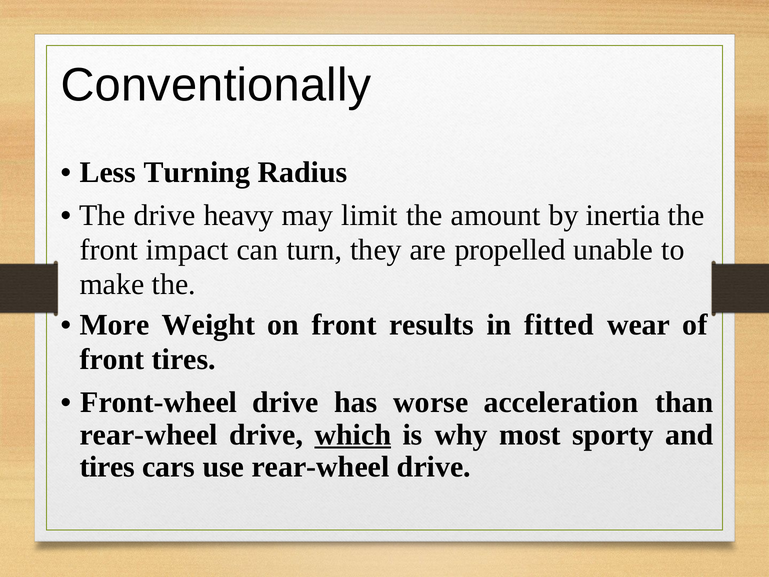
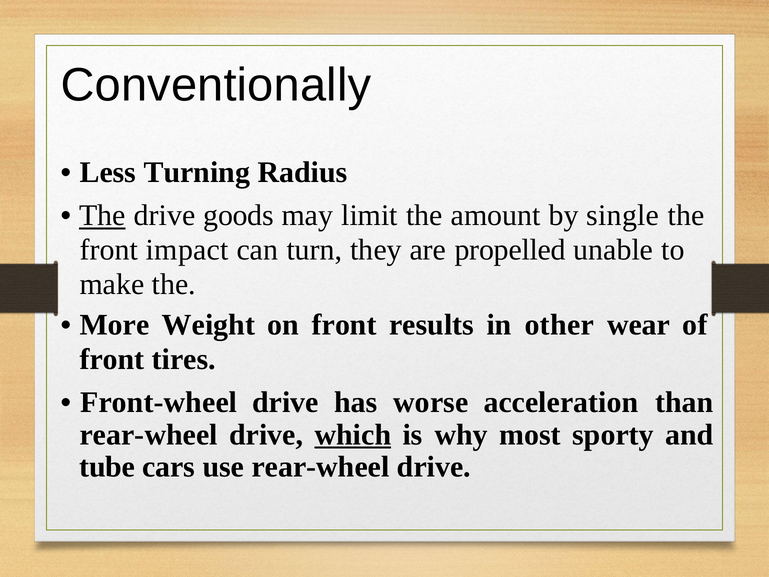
The underline: none -> present (102, 215)
heavy: heavy -> goods (239, 215)
inertia: inertia -> single (623, 215)
fitted: fitted -> other (559, 325)
tires: tires -> tube (107, 467)
